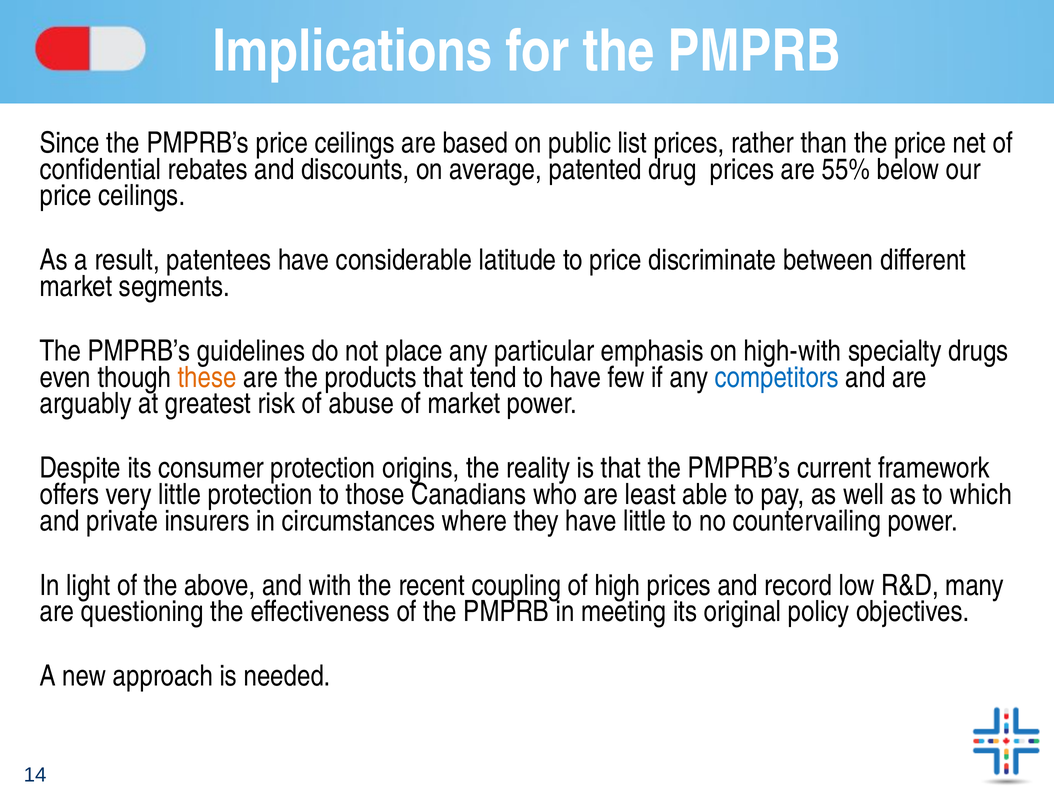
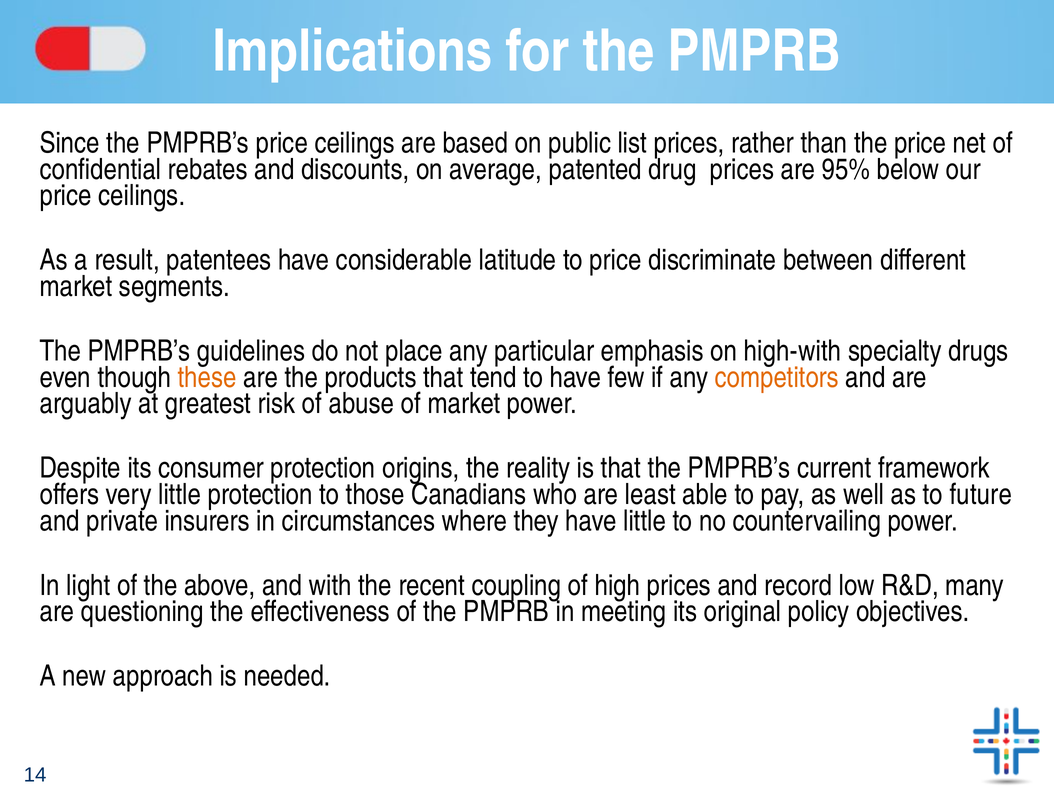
55%: 55% -> 95% (846, 169)
competitors colour: blue -> orange (777, 377)
which: which -> future (981, 494)
